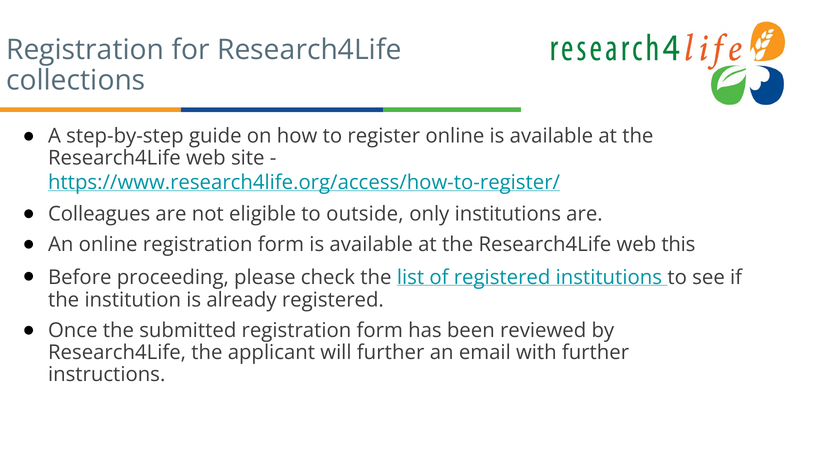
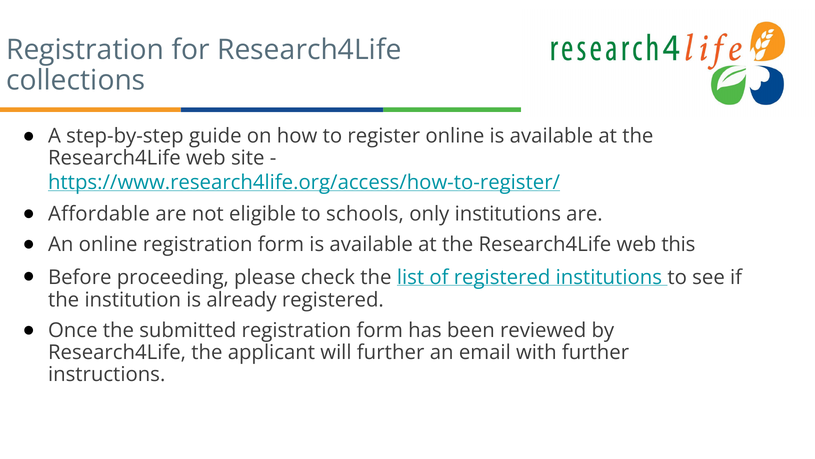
Colleagues: Colleagues -> Affordable (99, 214)
outside: outside -> schools (365, 214)
